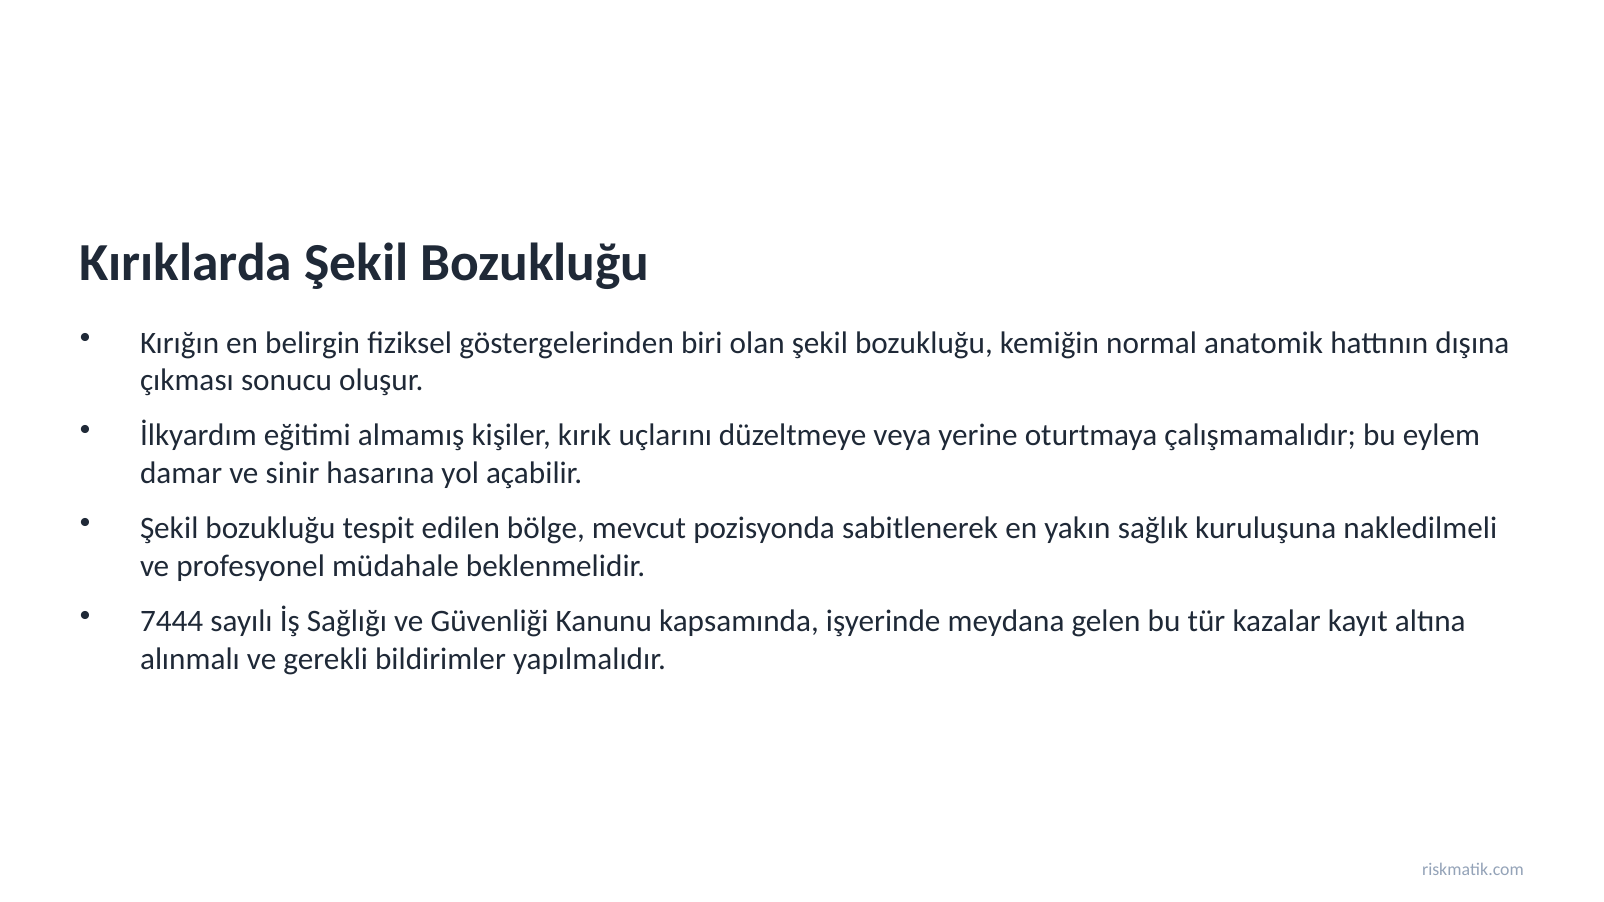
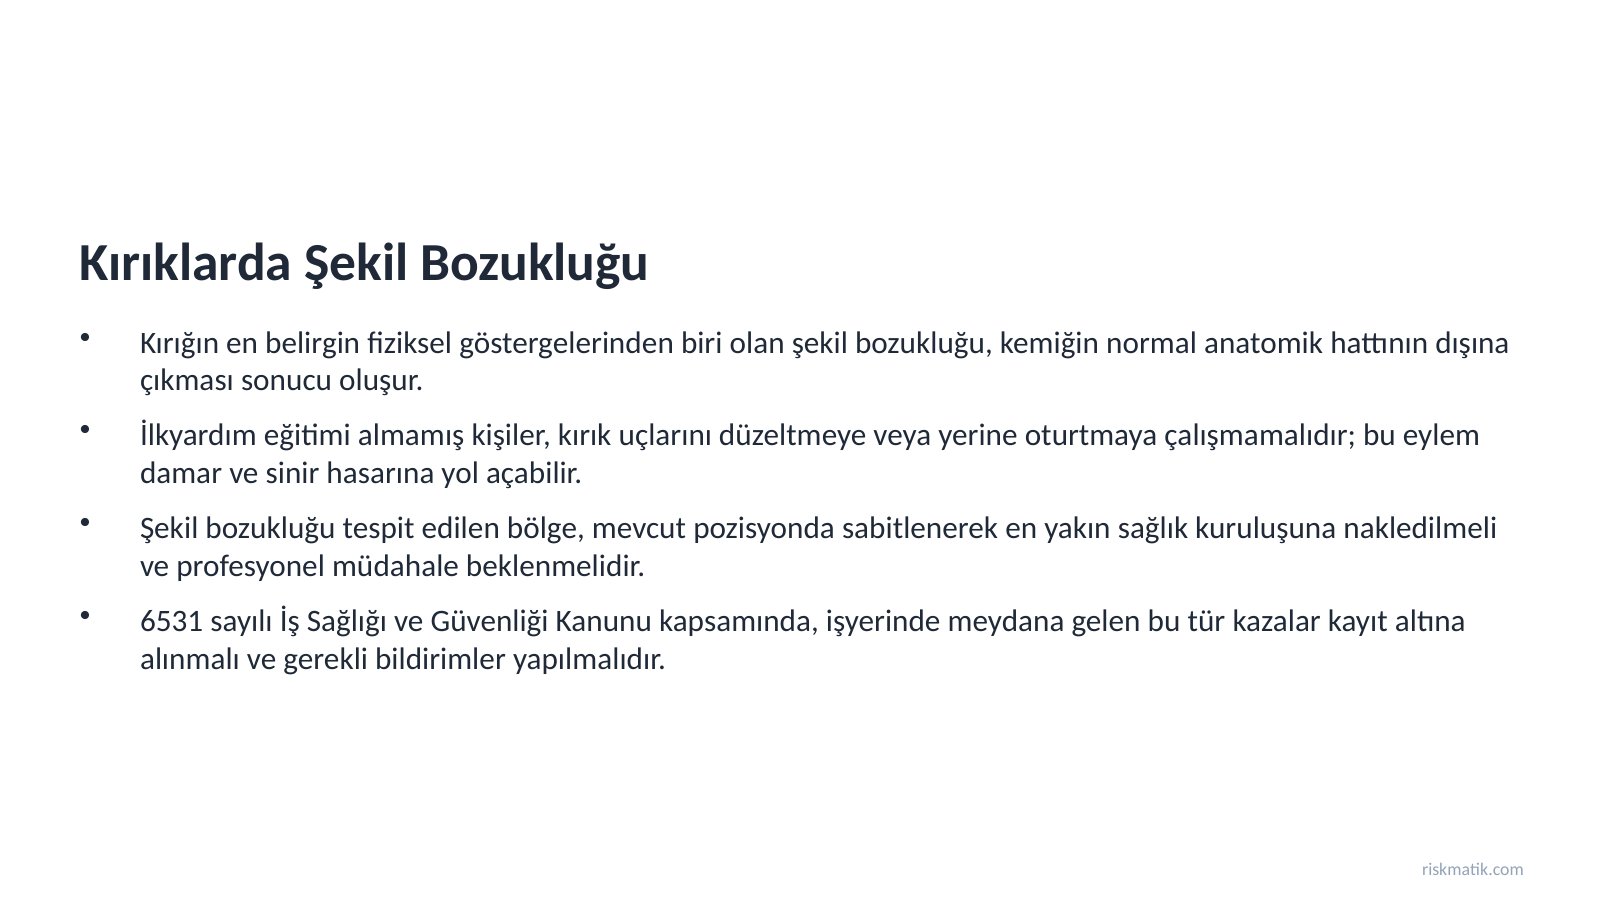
7444: 7444 -> 6531 (172, 621)
